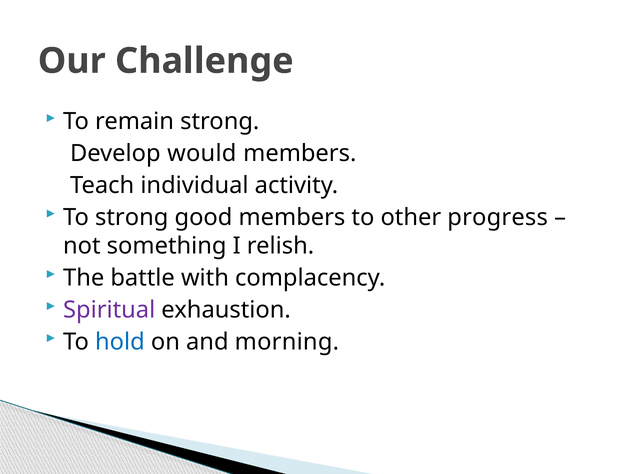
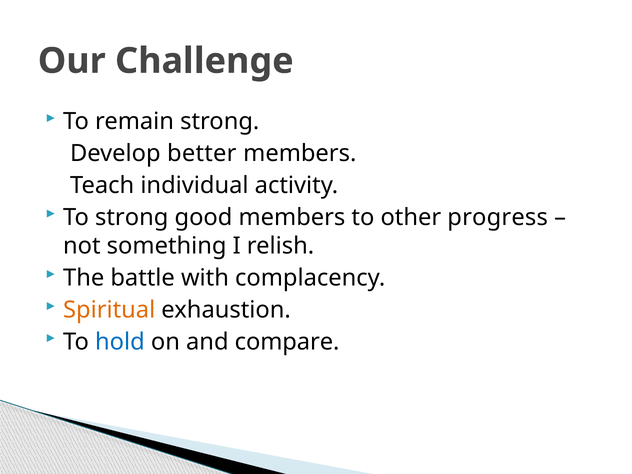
would: would -> better (202, 153)
Spiritual colour: purple -> orange (109, 310)
morning: morning -> compare (287, 342)
